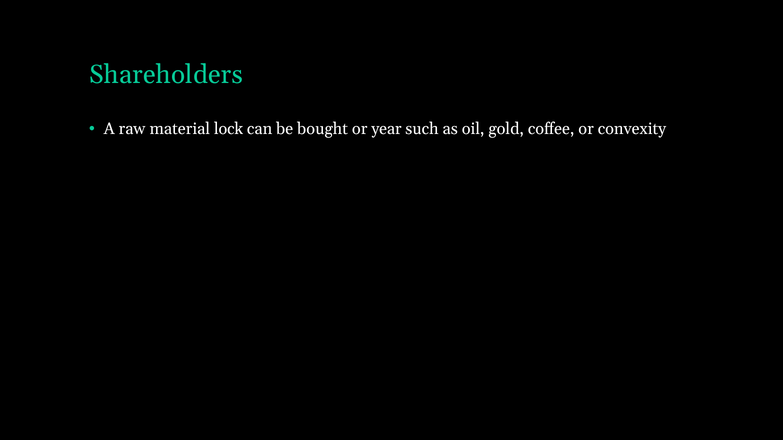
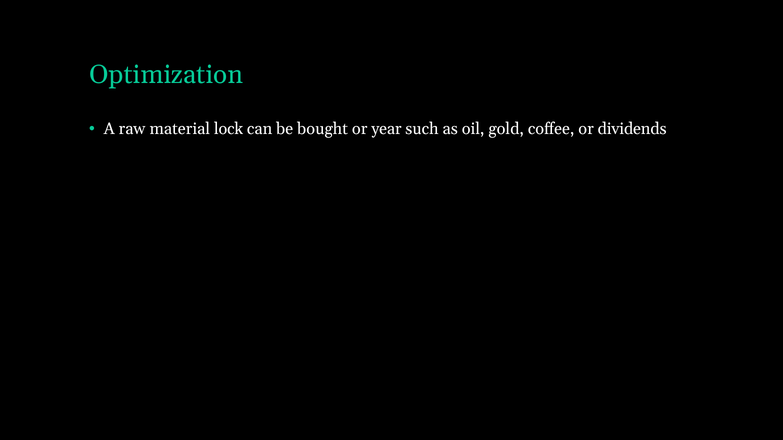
Shareholders: Shareholders -> Optimization (166, 75)
convexity: convexity -> dividends (632, 129)
